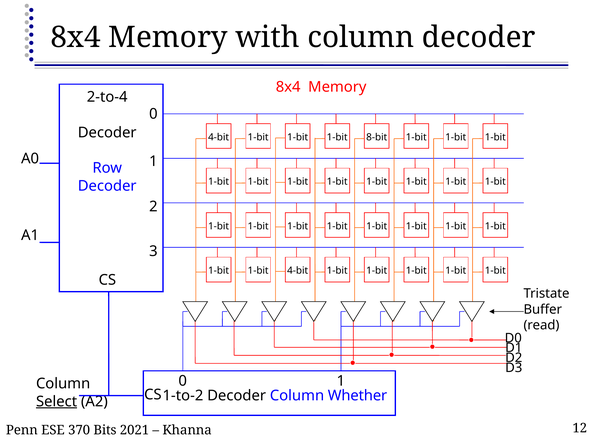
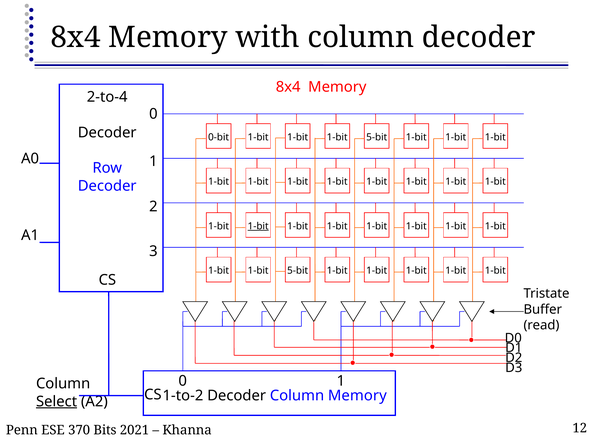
4-bit: 4-bit -> 0-bit (219, 137)
8-bit: 8-bit -> 5-bit (377, 137)
1-bit underline: none -> present (258, 226)
4-bit: 4-bit -> 5-bit (298, 271)
Column Whether: Whether -> Memory (357, 395)
